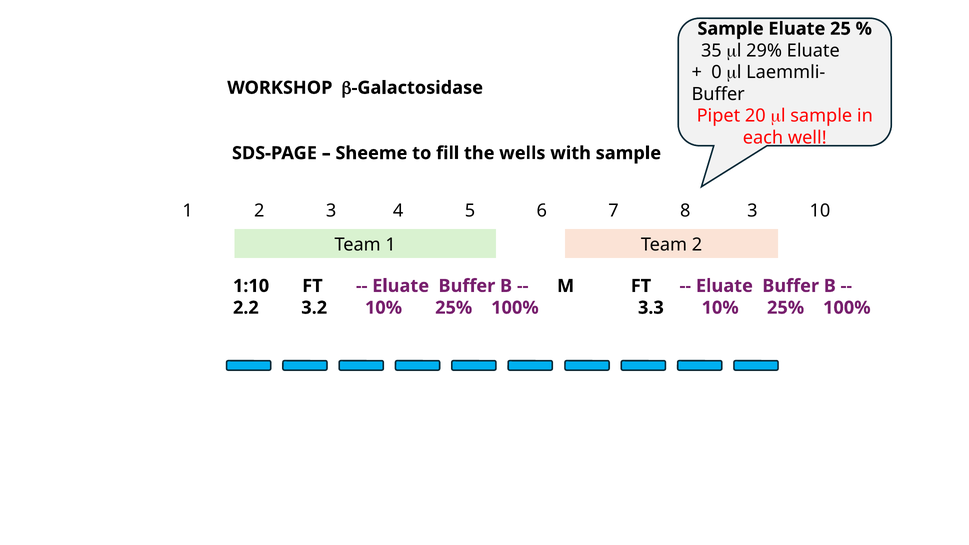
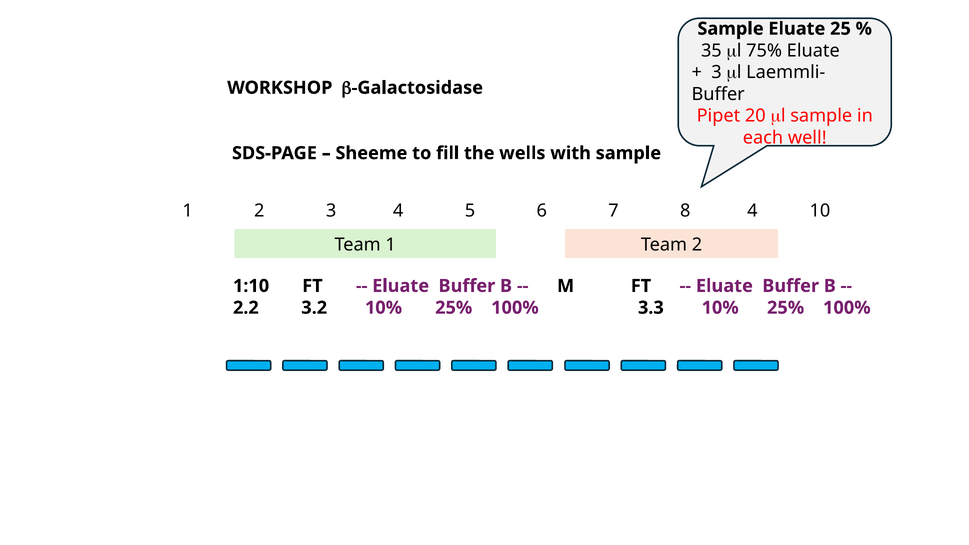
29%: 29% -> 75% (764, 51)
0: 0 -> 3 (717, 72)
8 3: 3 -> 4 (752, 211)
